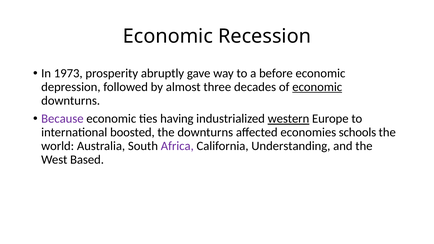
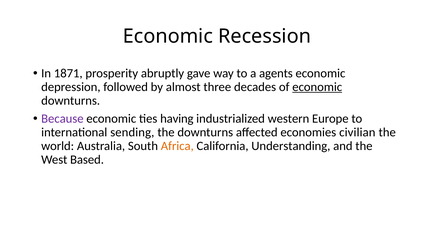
1973: 1973 -> 1871 (68, 73)
before: before -> agents (276, 73)
western underline: present -> none (288, 119)
boosted: boosted -> sending (132, 132)
schools: schools -> civilian (357, 132)
Africa colour: purple -> orange (177, 146)
